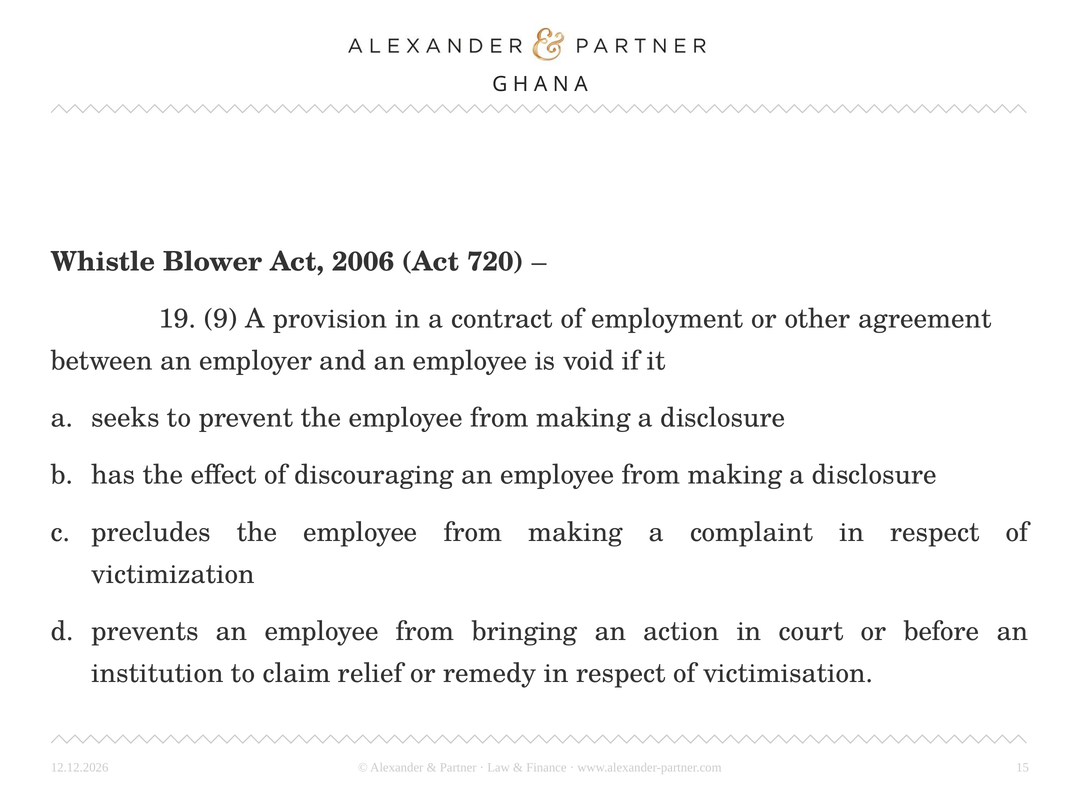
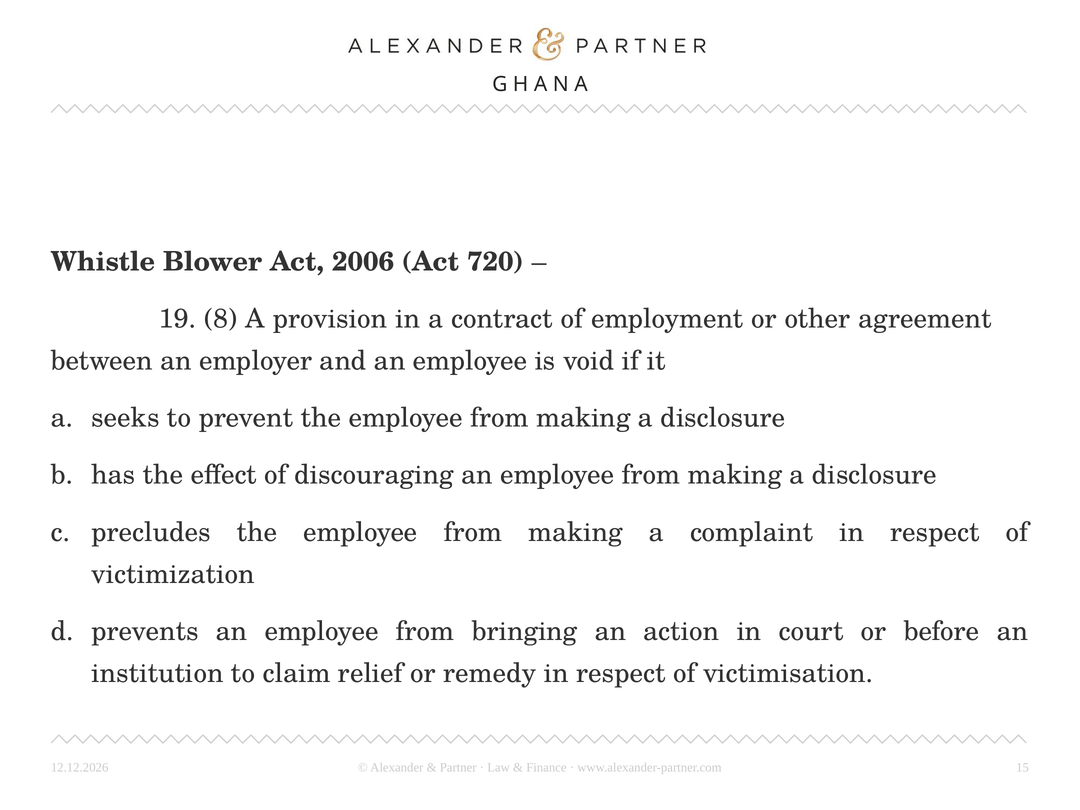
9: 9 -> 8 (221, 319)
